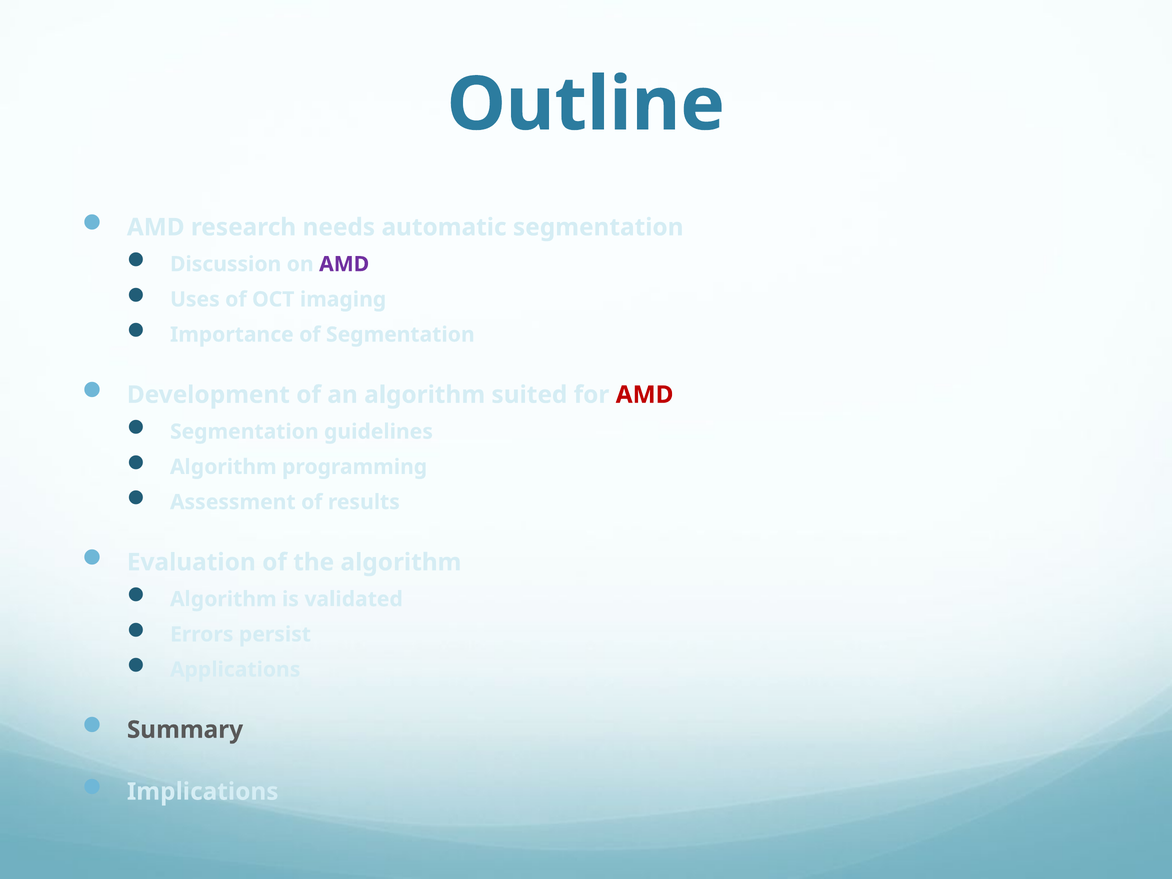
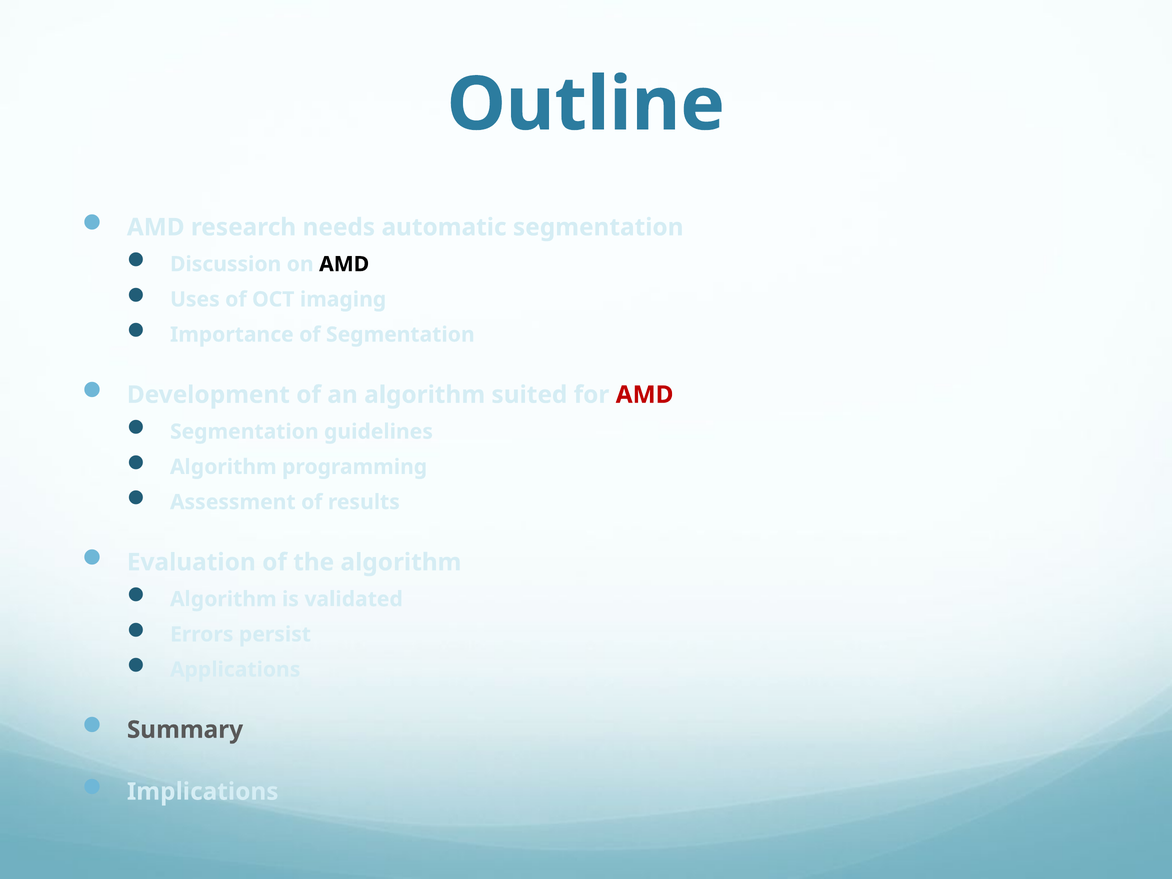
AMD colour: purple -> black (344, 264)
